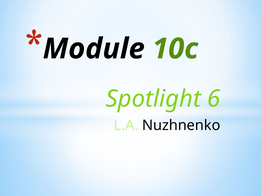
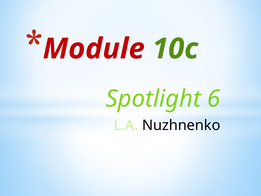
Module colour: black -> red (94, 49)
